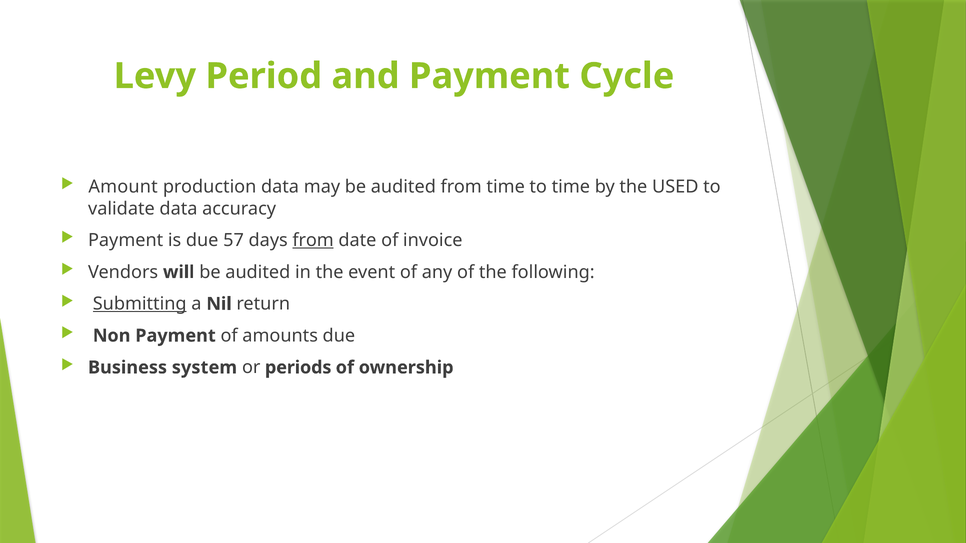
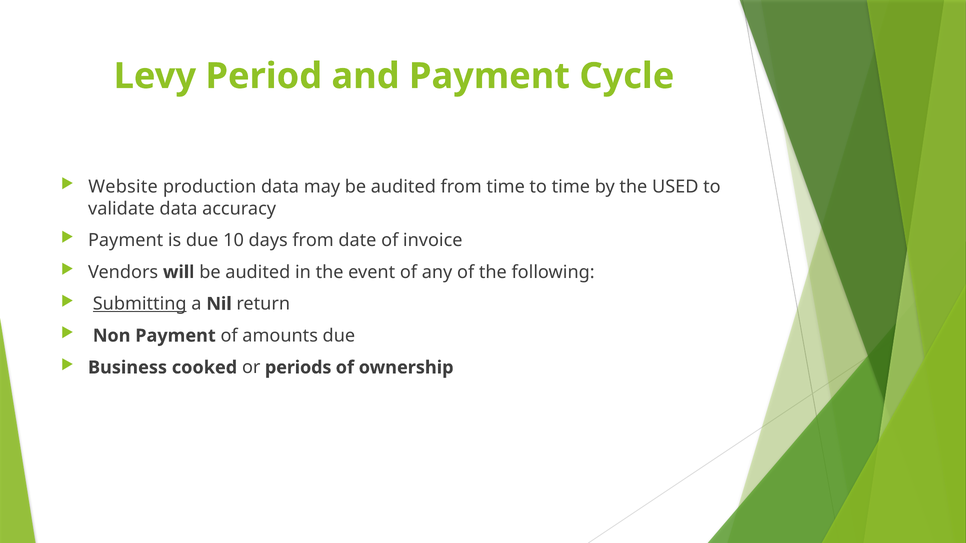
Amount: Amount -> Website (123, 187)
57: 57 -> 10 (234, 240)
from underline: present -> none (313, 240)
system: system -> cooked (204, 368)
